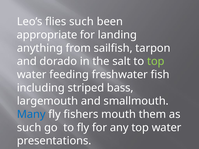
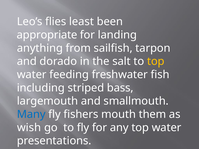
flies such: such -> least (81, 22)
top colour: light green -> yellow (156, 61)
such: such -> wish (29, 128)
